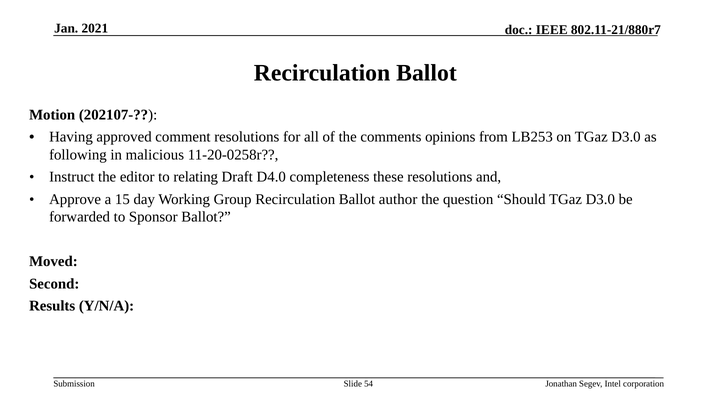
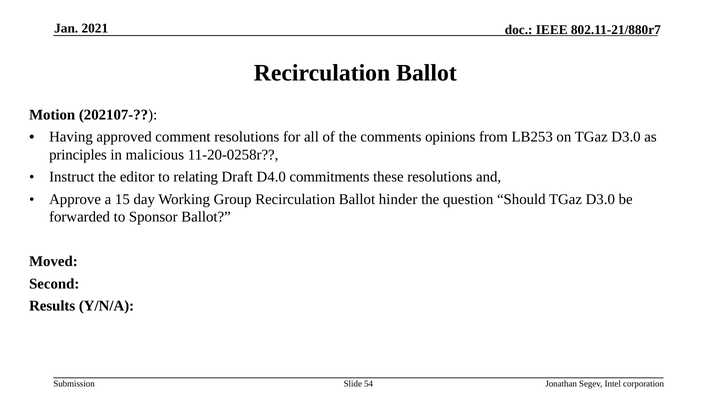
following: following -> principles (78, 155)
completeness: completeness -> commitments (330, 177)
author: author -> hinder (398, 199)
